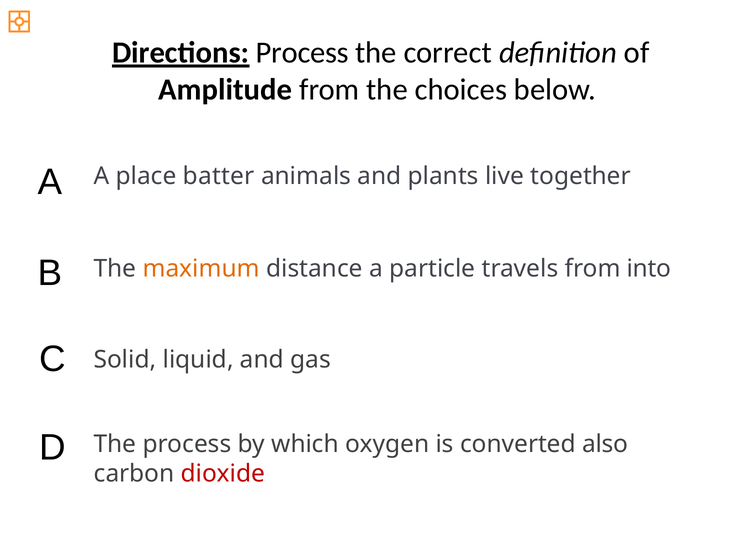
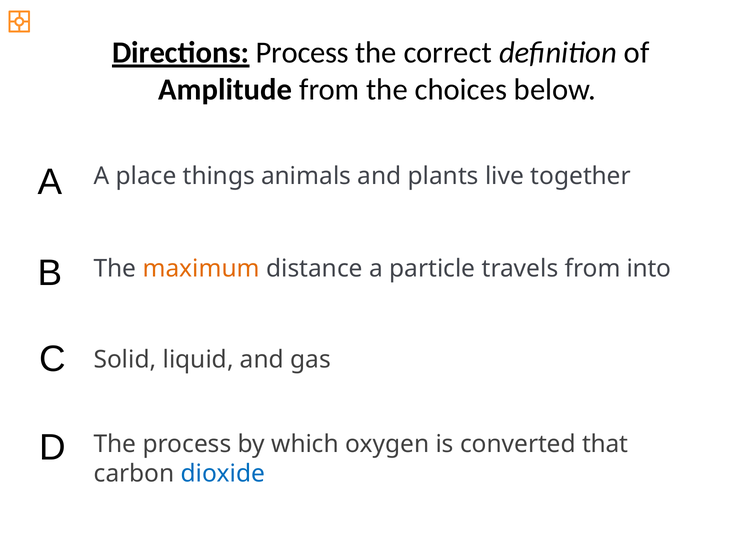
batter: batter -> things (219, 176)
also: also -> that (605, 444)
dioxide colour: red -> blue (223, 474)
